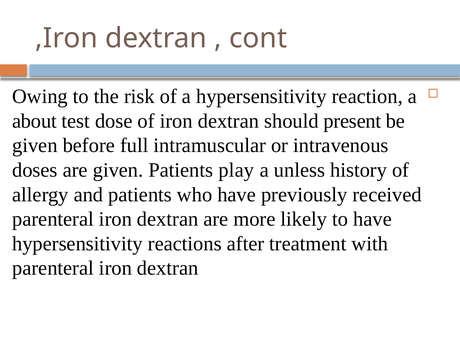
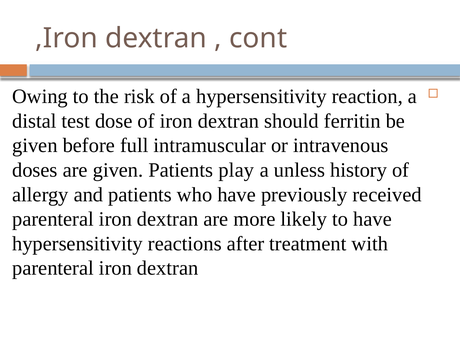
about: about -> distal (34, 121)
present: present -> ferritin (352, 121)
